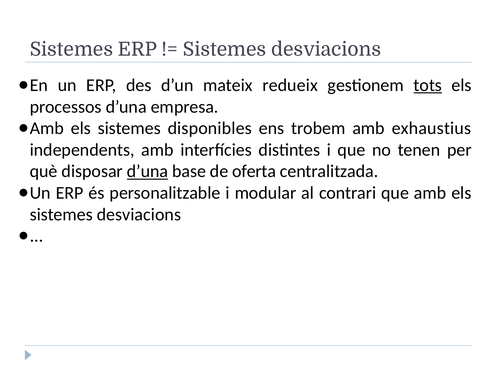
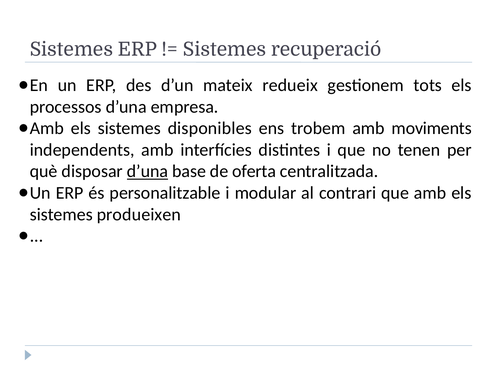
desviacions: desviacions -> recuperació (326, 49)
tots underline: present -> none (428, 85)
exhaustius: exhaustius -> moviments (432, 128)
desviacions: desviacions -> produeixen (139, 214)
